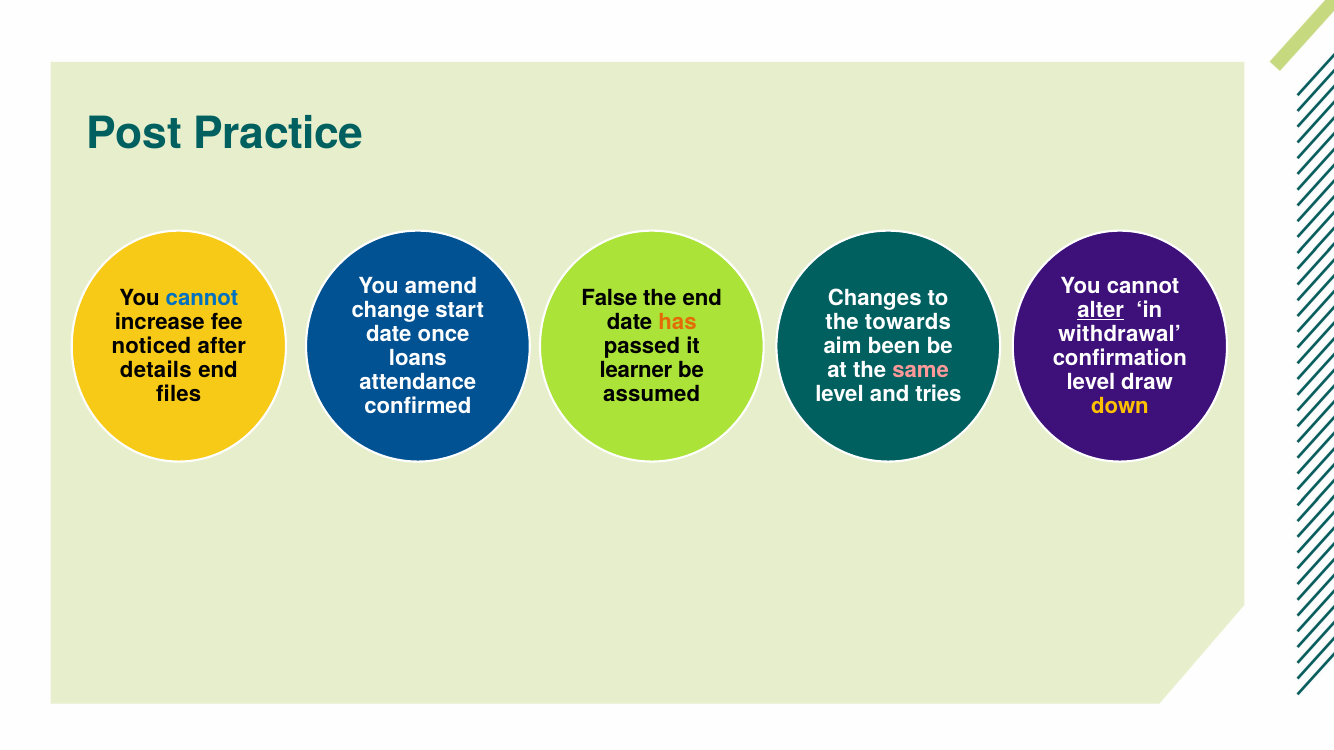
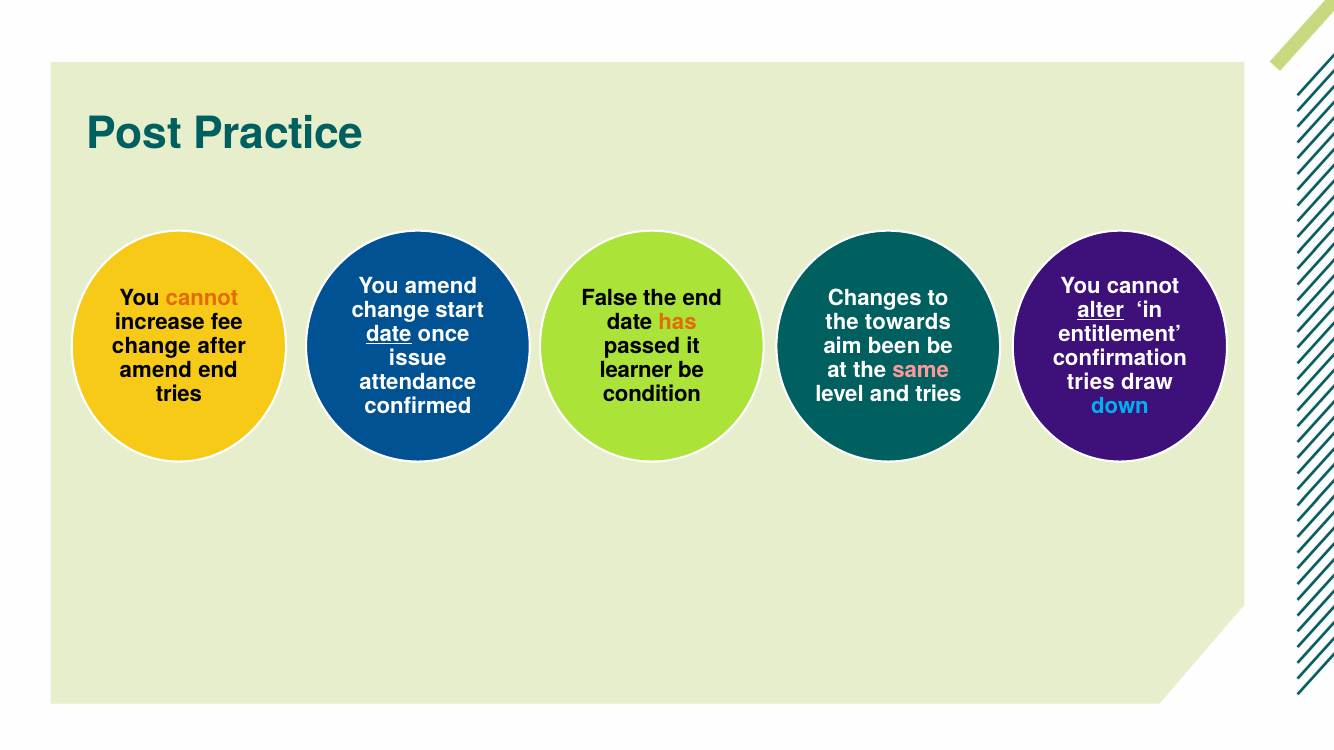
cannot colour: blue -> orange (202, 298)
date underline: none -> present (389, 334)
withdrawal: withdrawal -> entitlement (1120, 334)
noticed: noticed -> change (151, 346)
loans: loans -> issue (418, 358)
details: details -> amend (156, 370)
level: level -> tries (1091, 382)
files: files -> tries (179, 394)
assumed: assumed -> condition (652, 394)
down colour: yellow -> light blue (1120, 406)
